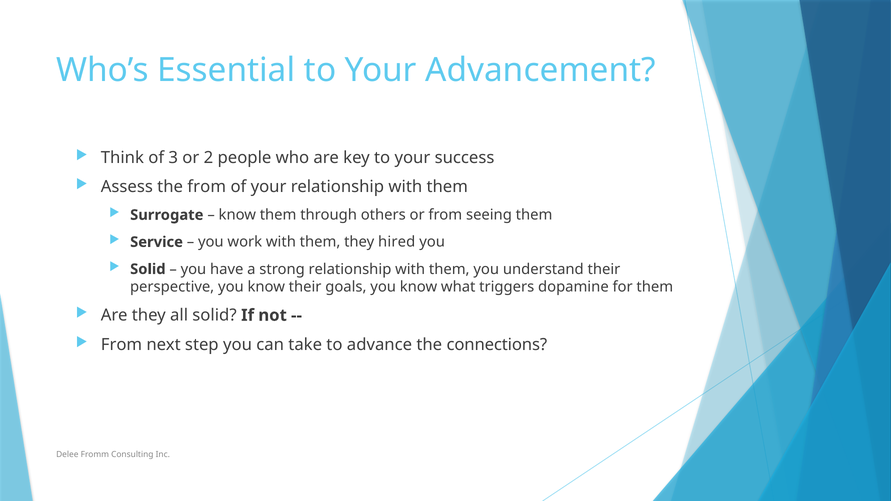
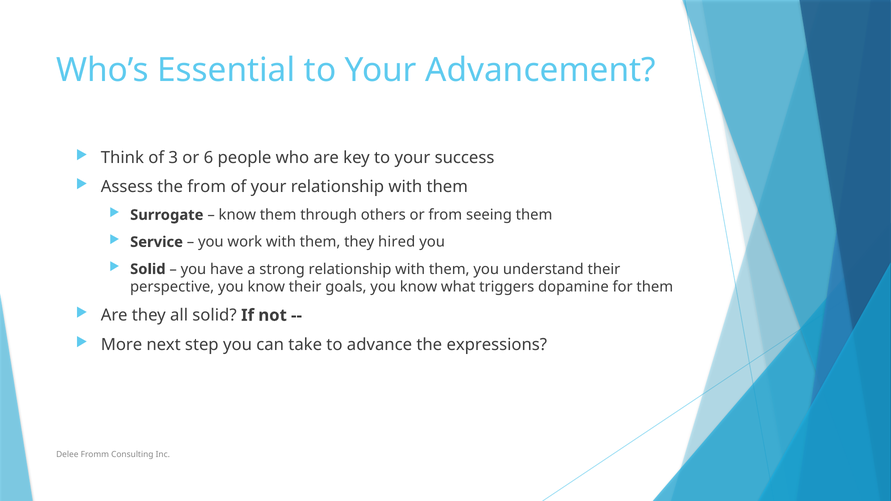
2: 2 -> 6 (208, 158)
From: From -> More (122, 345)
connections: connections -> expressions (497, 345)
